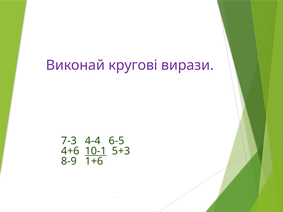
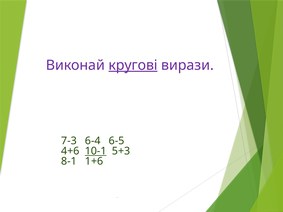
кругові underline: none -> present (133, 65)
4-4: 4-4 -> 6-4 (93, 141)
8-9: 8-9 -> 8-1 (69, 161)
